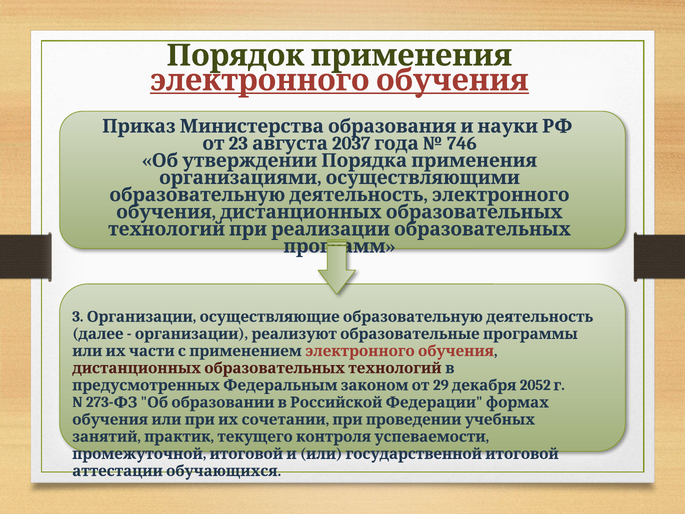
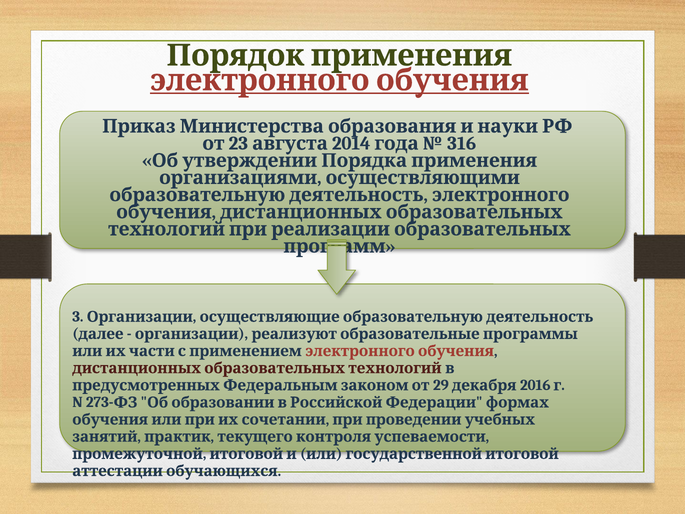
2037: 2037 -> 2014 (351, 143)
746: 746 -> 316 (462, 143)
2052: 2052 -> 2016 (535, 385)
